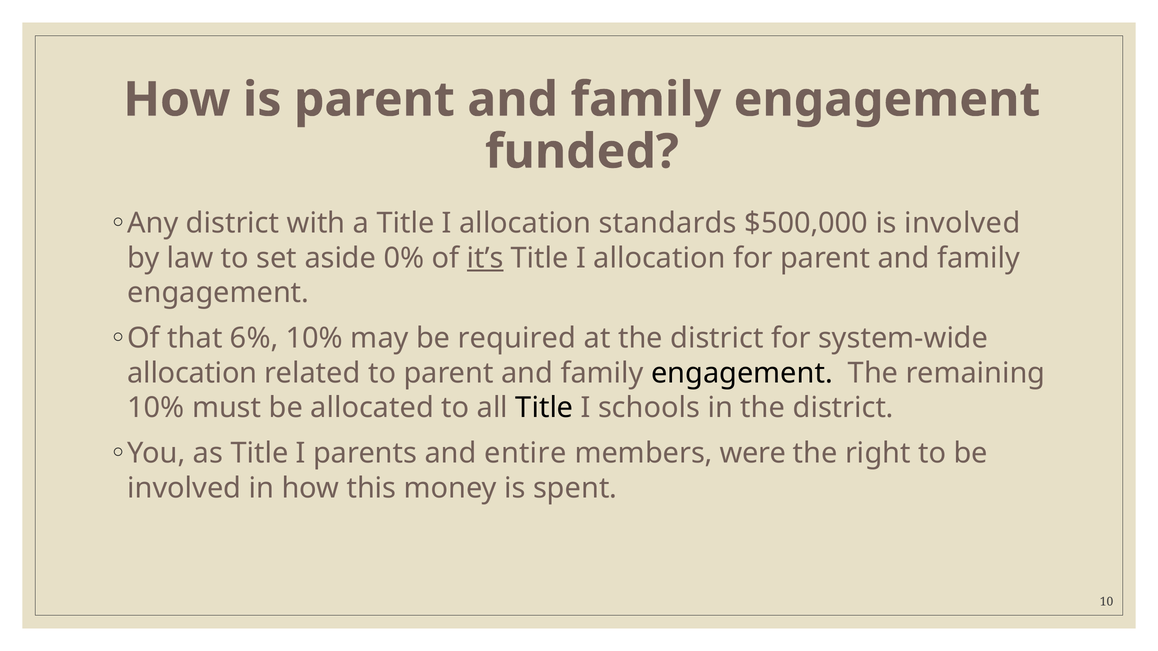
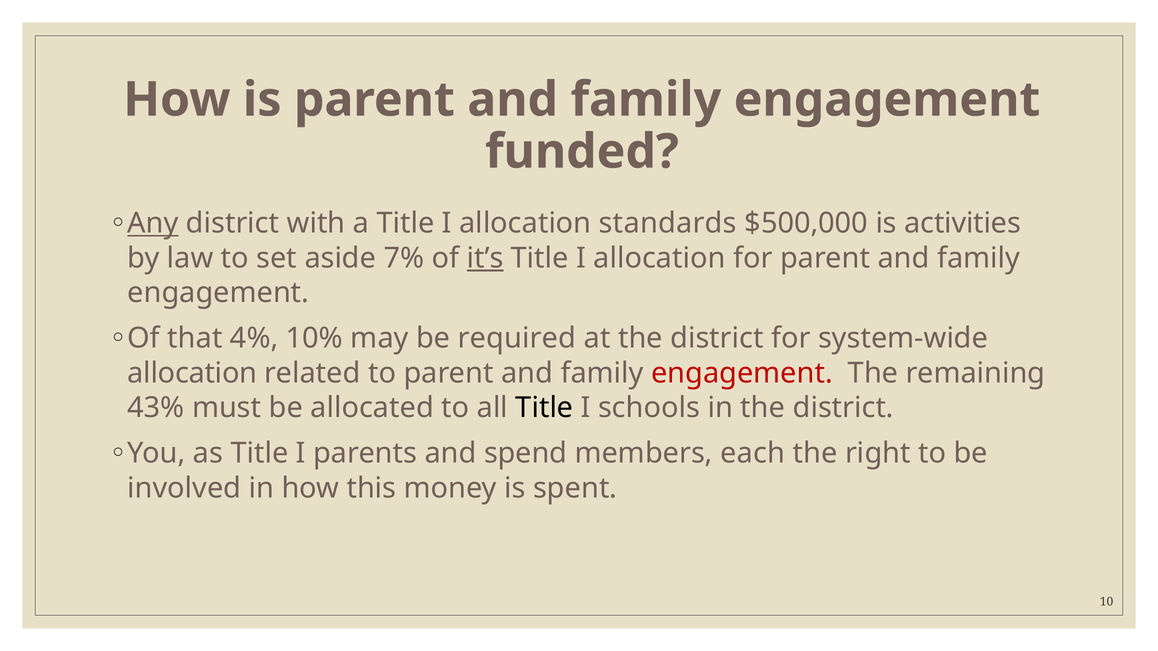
Any underline: none -> present (153, 223)
is involved: involved -> activities (963, 223)
0%: 0% -> 7% (404, 258)
6%: 6% -> 4% (254, 339)
engagement colour: black -> red (742, 373)
10%: 10% -> 43% (156, 408)
entire: entire -> spend (526, 454)
were: were -> each (753, 454)
